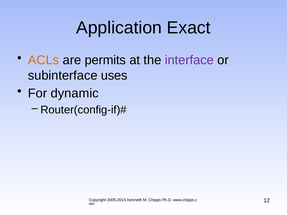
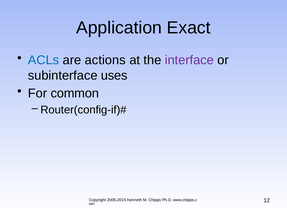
ACLs colour: orange -> blue (44, 60)
permits: permits -> actions (105, 60)
dynamic: dynamic -> common (75, 93)
